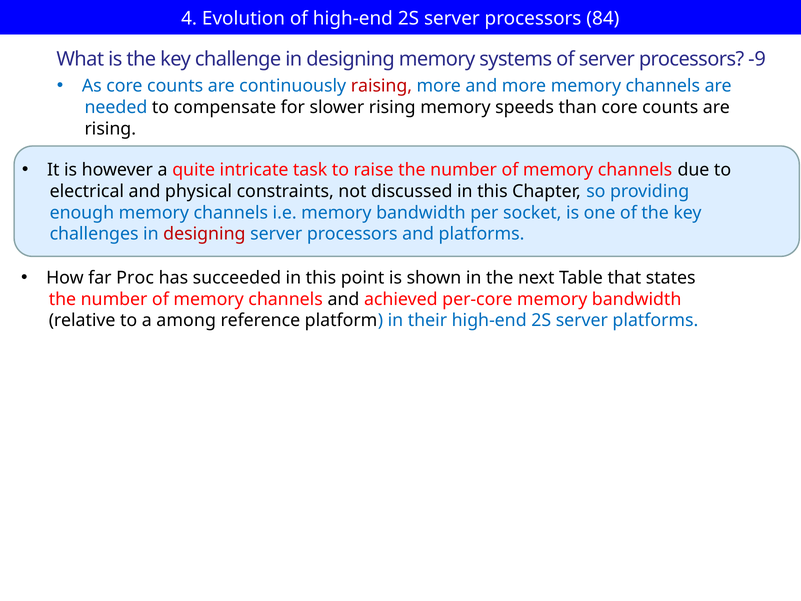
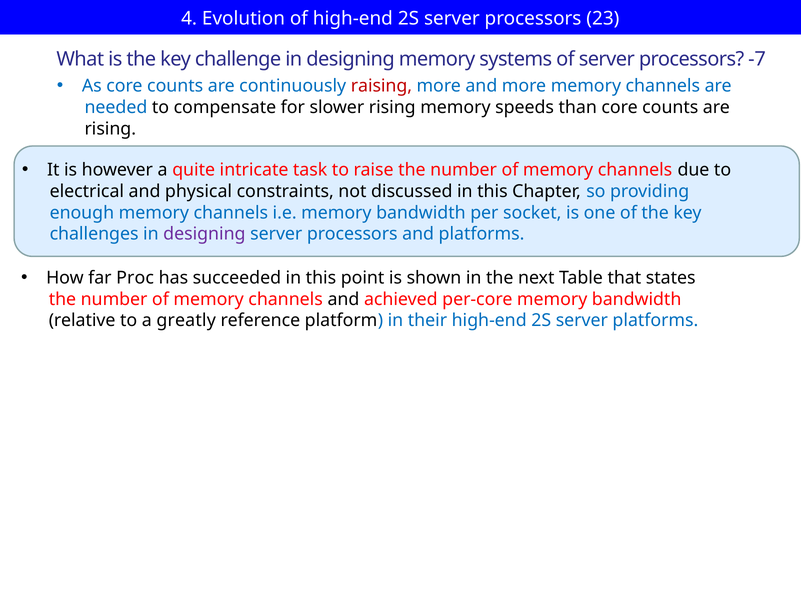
84: 84 -> 23 (603, 19)
-9: -9 -> -7 (757, 59)
designing colour: red -> purple (204, 234)
among: among -> greatly (186, 320)
